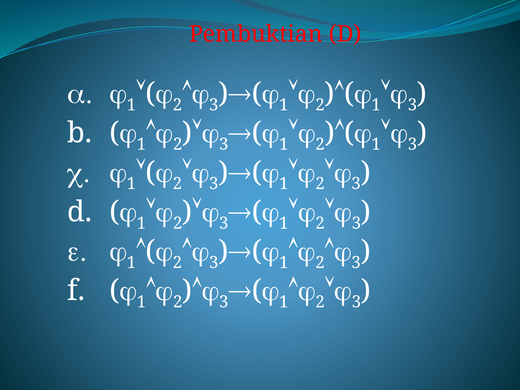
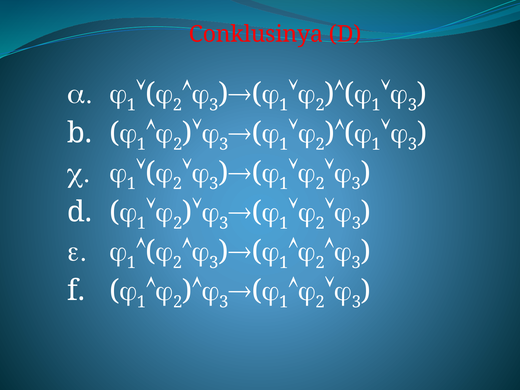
Pembuktian: Pembuktian -> Conklusinya (256, 34)
